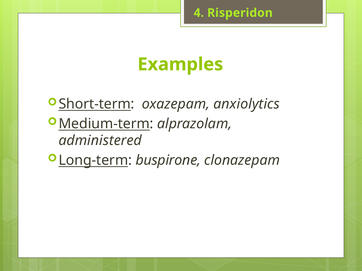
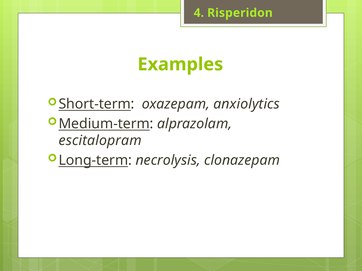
administered: administered -> escitalopram (100, 141)
buspirone: buspirone -> necrolysis (168, 160)
